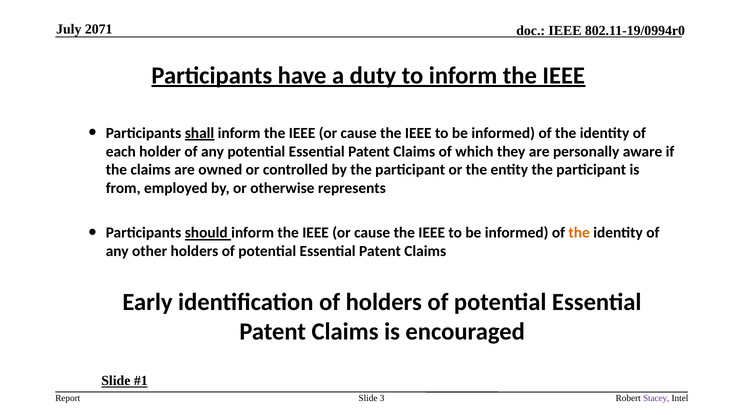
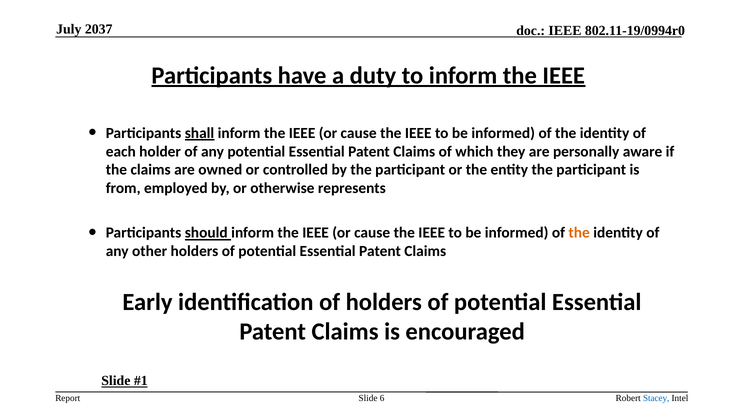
2071: 2071 -> 2037 (99, 29)
3: 3 -> 6 (382, 398)
Stacey colour: purple -> blue (656, 398)
